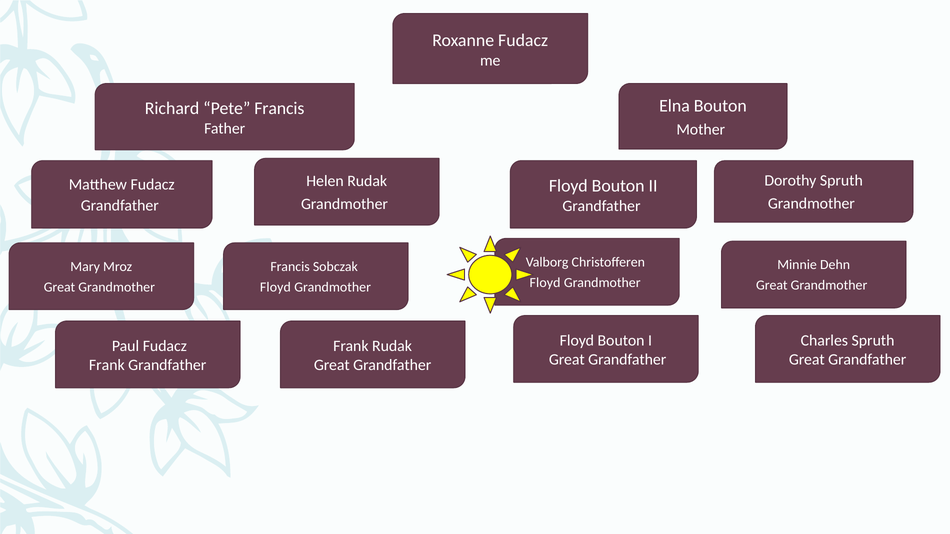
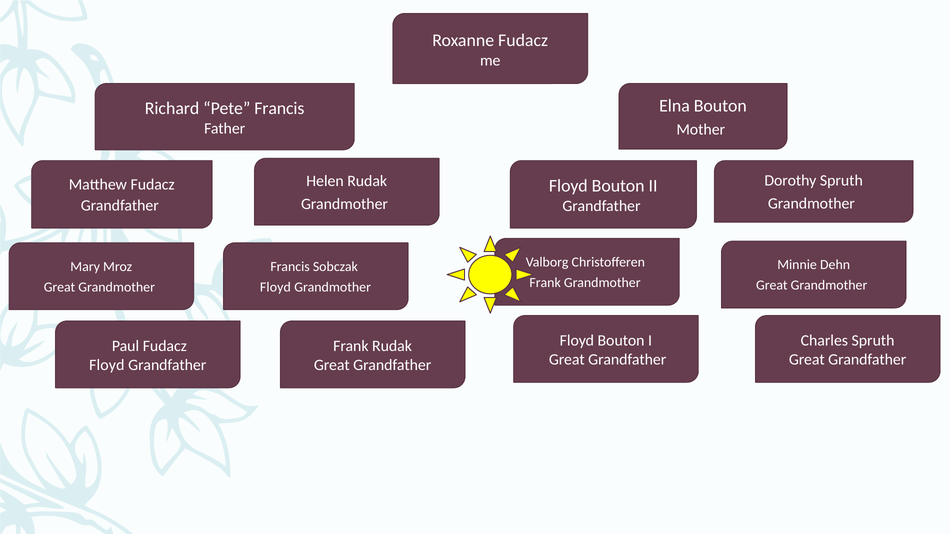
Floyd: Floyd -> Frank (545, 283)
Frank: Frank -> Floyd (107, 365)
